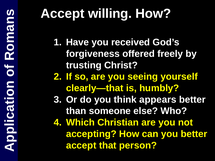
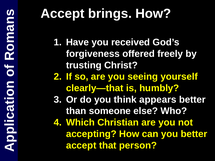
willing: willing -> brings (110, 14)
